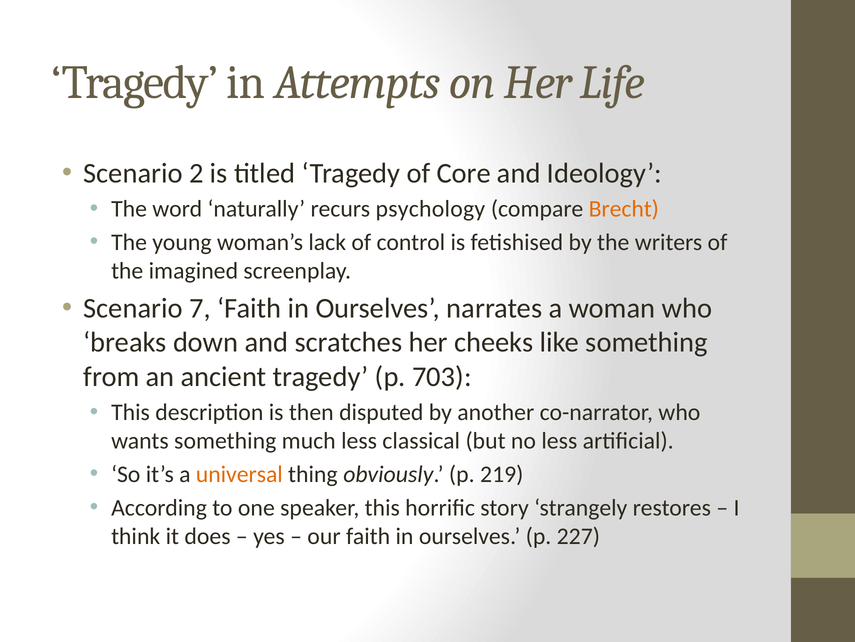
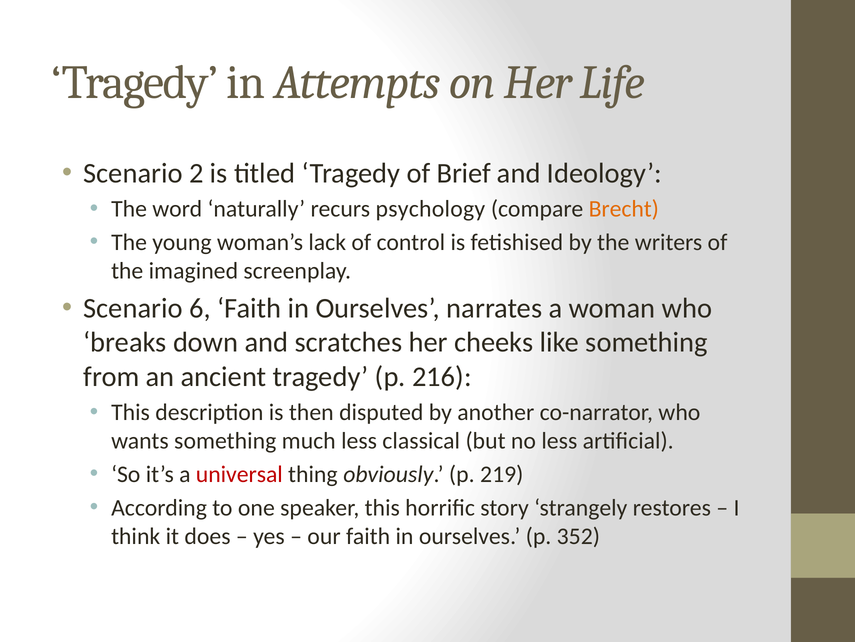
Core: Core -> Brief (464, 173)
7: 7 -> 6 (200, 308)
703: 703 -> 216 (442, 376)
universal colour: orange -> red (239, 474)
227: 227 -> 352 (578, 536)
